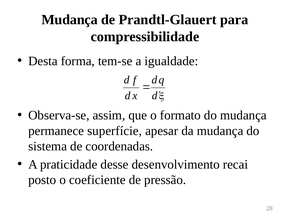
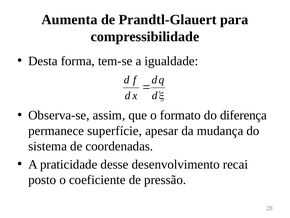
Mudança: Mudança -> Aumenta (69, 20)
do mudança: mudança -> diferença (243, 115)
